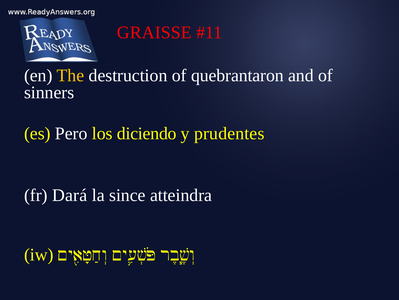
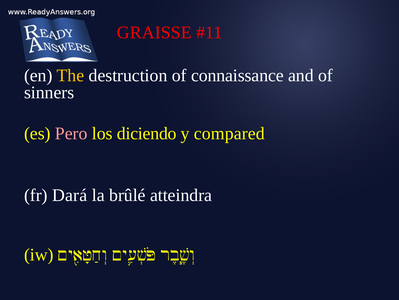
quebrantaron: quebrantaron -> connaissance (237, 75)
Pero colour: white -> pink (71, 133)
prudentes: prudentes -> compared (229, 133)
since: since -> brûlé (127, 195)
